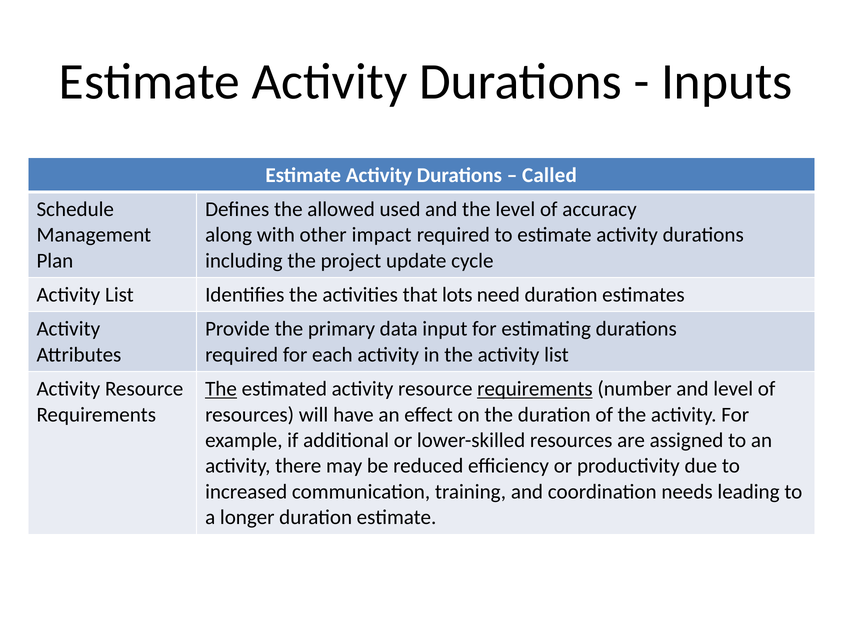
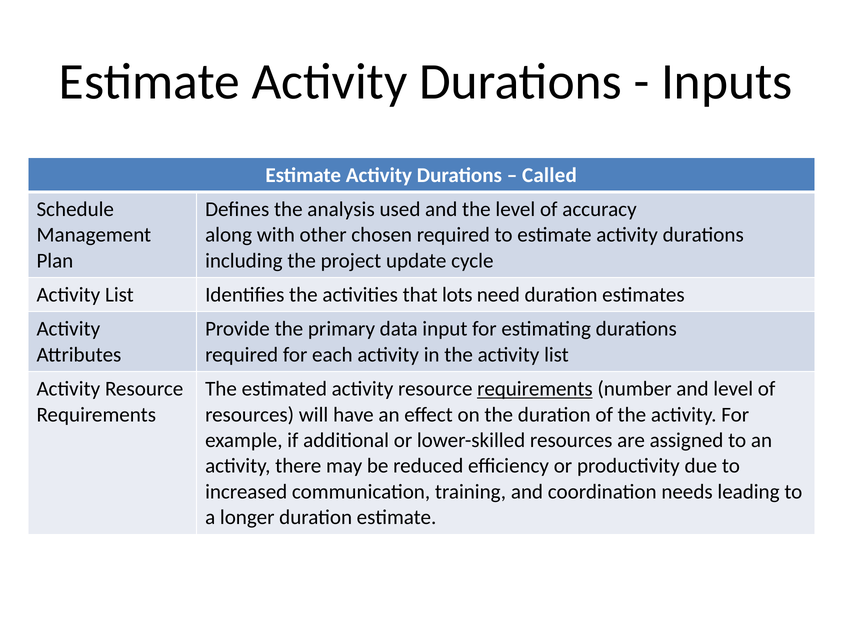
allowed: allowed -> analysis (341, 209)
impact: impact -> chosen (382, 235)
The underline: present -> none (221, 389)
